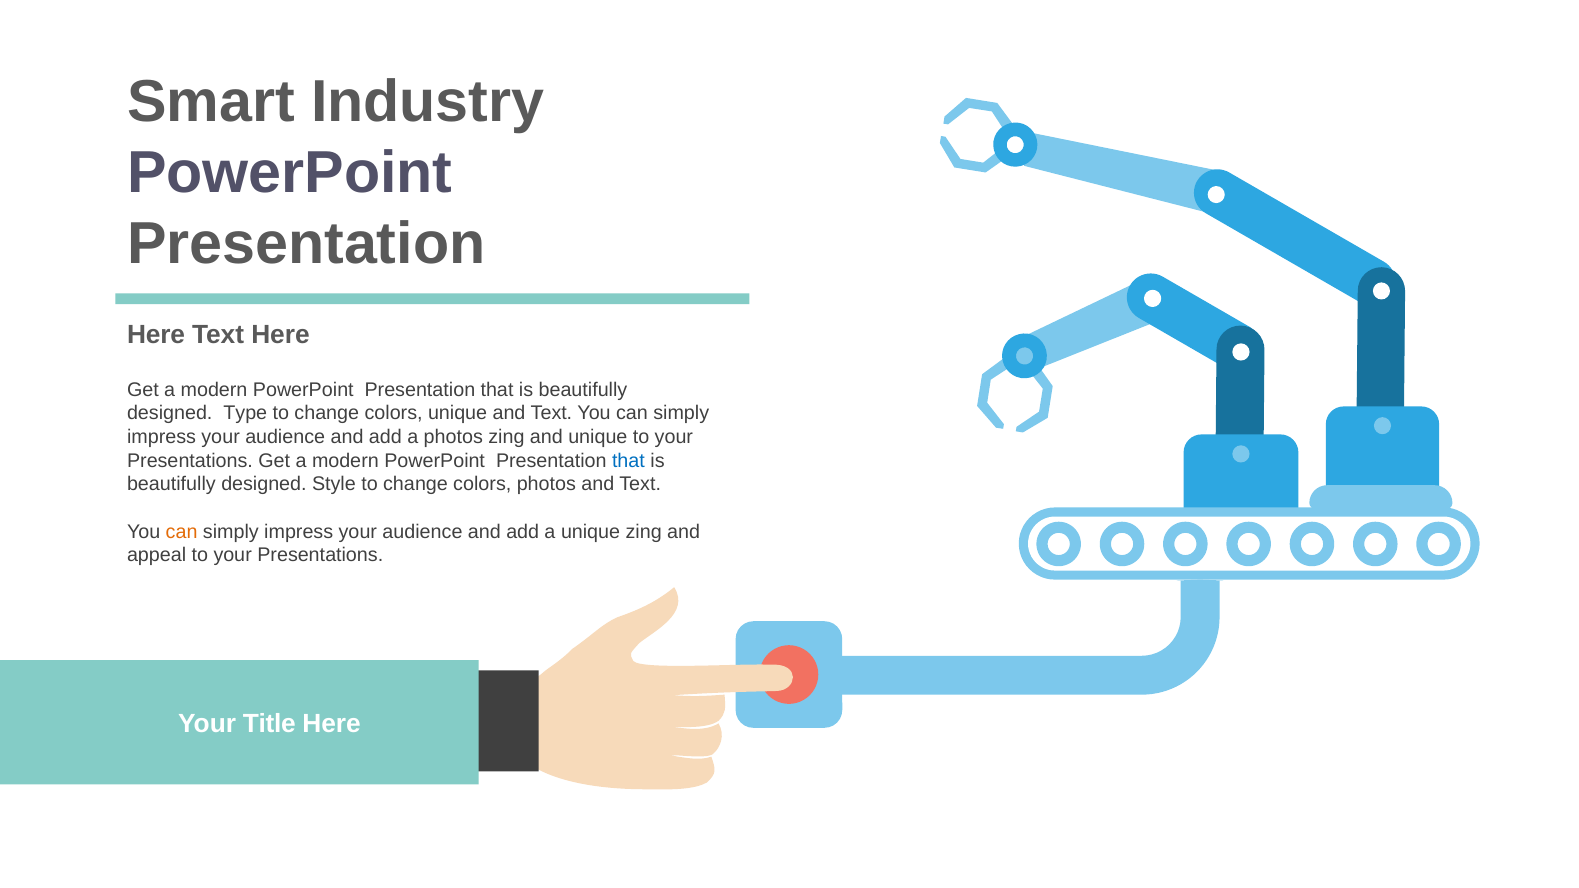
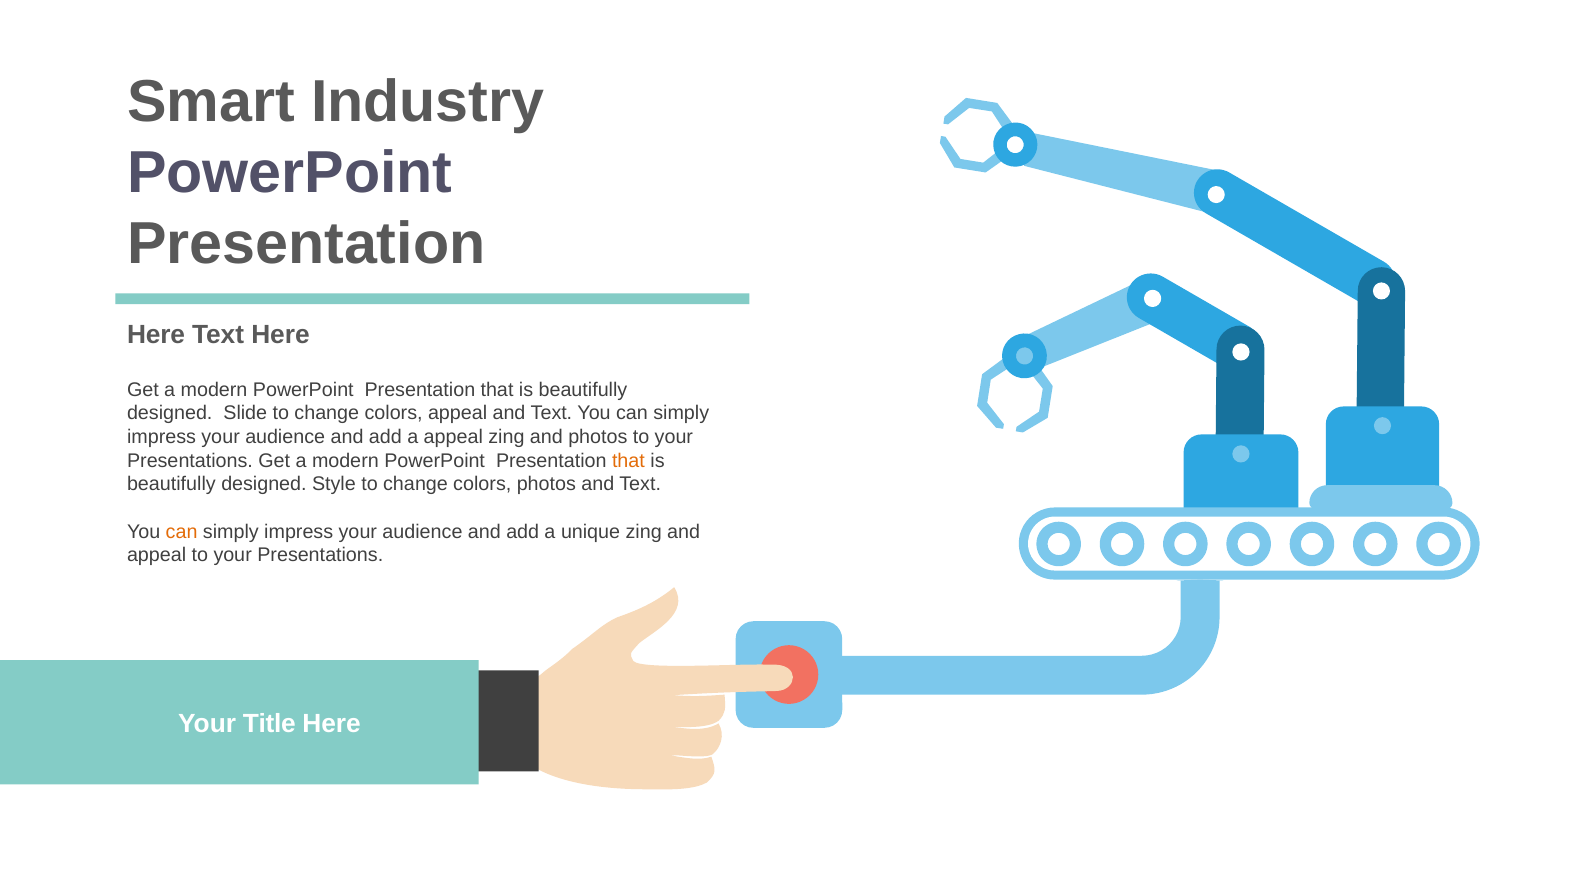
Type: Type -> Slide (245, 413)
colors unique: unique -> appeal (458, 413)
a photos: photos -> appeal (453, 437)
and unique: unique -> photos (598, 437)
that colour: blue -> orange (628, 461)
